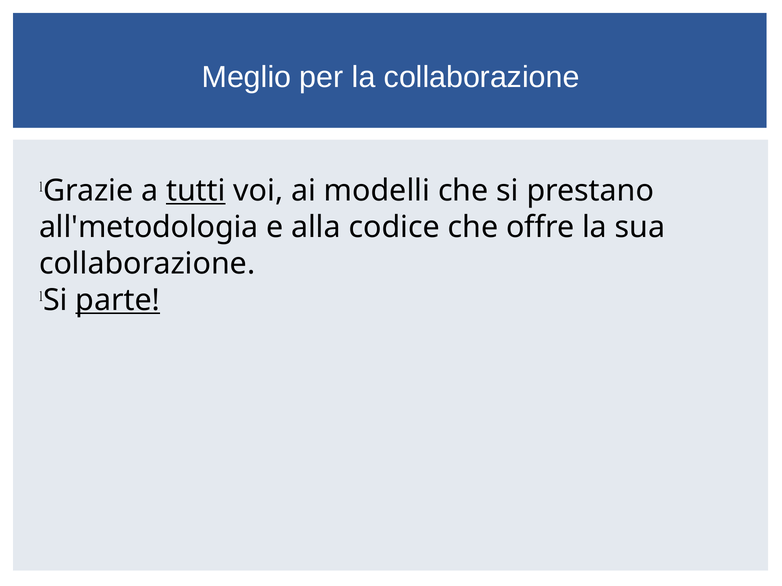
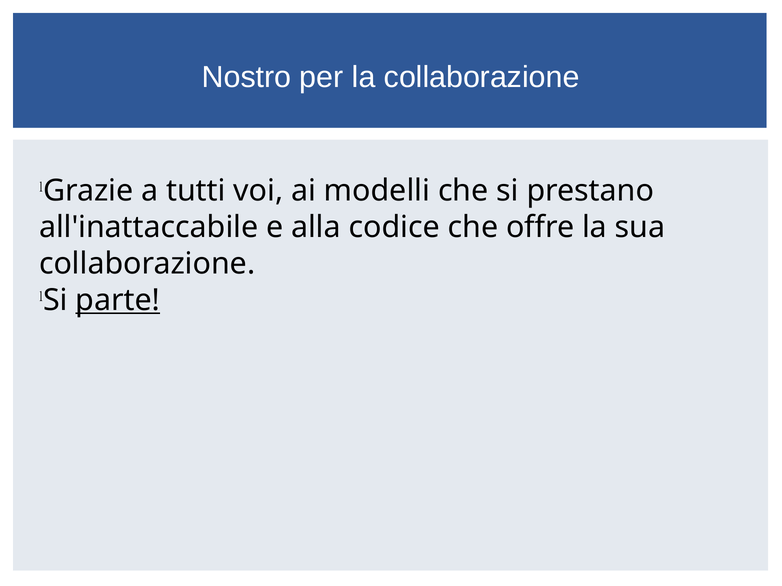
Meglio: Meglio -> Nostro (246, 78)
tutti underline: present -> none (196, 191)
all'metodologia: all'metodologia -> all'inattaccabile (149, 227)
